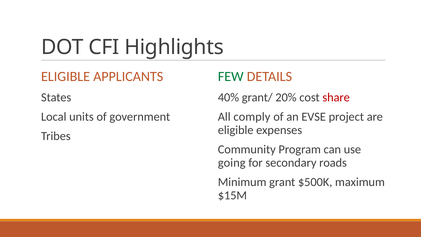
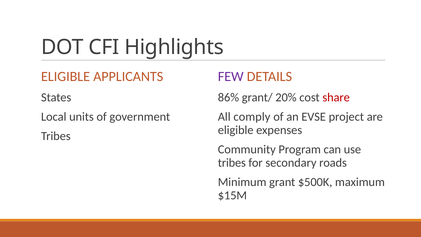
FEW colour: green -> purple (231, 76)
40%: 40% -> 86% (228, 97)
going: going -> tribes (232, 163)
